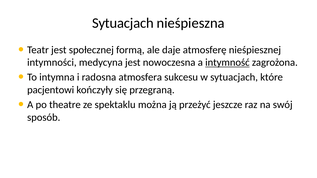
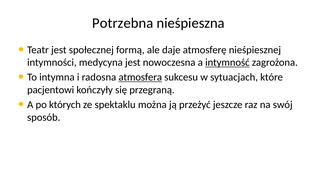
Sytuacjach: Sytuacjach -> Potrzebna (123, 23)
atmosfera underline: none -> present (140, 77)
theatre: theatre -> których (65, 105)
